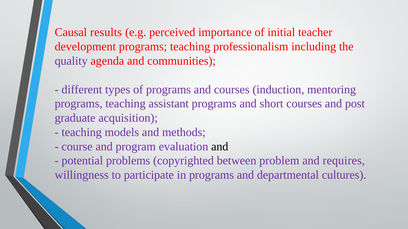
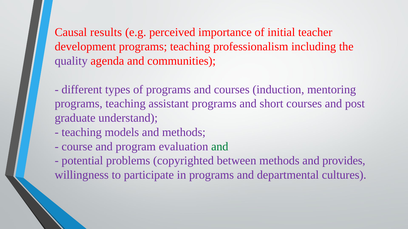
acquisition: acquisition -> understand (128, 118)
and colour: black -> green (220, 147)
between problem: problem -> methods (279, 161)
requires: requires -> provides (344, 161)
